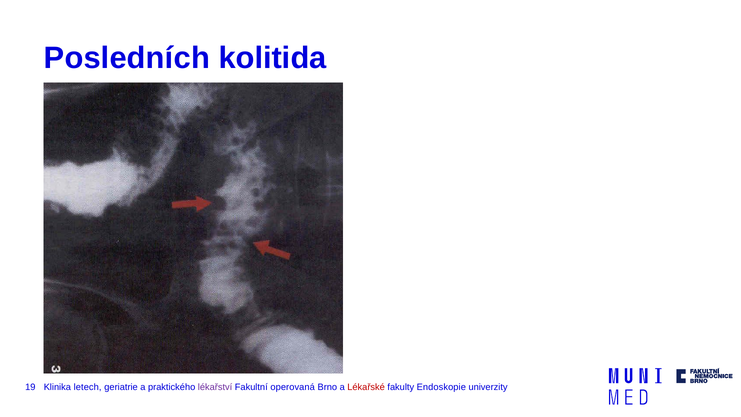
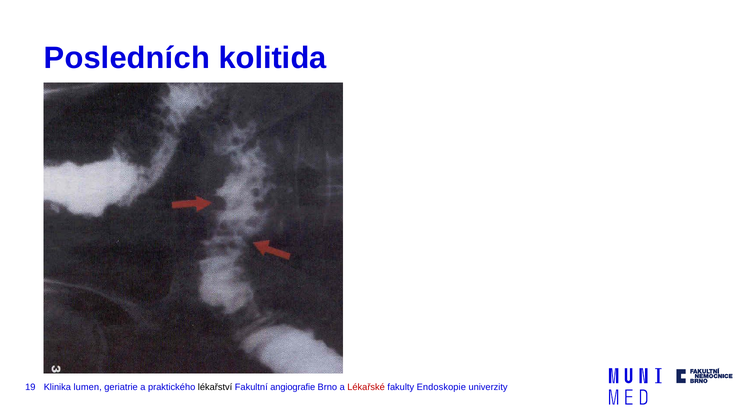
letech: letech -> lumen (88, 387)
lékařství colour: purple -> black (215, 387)
operovaná: operovaná -> angiografie (293, 387)
